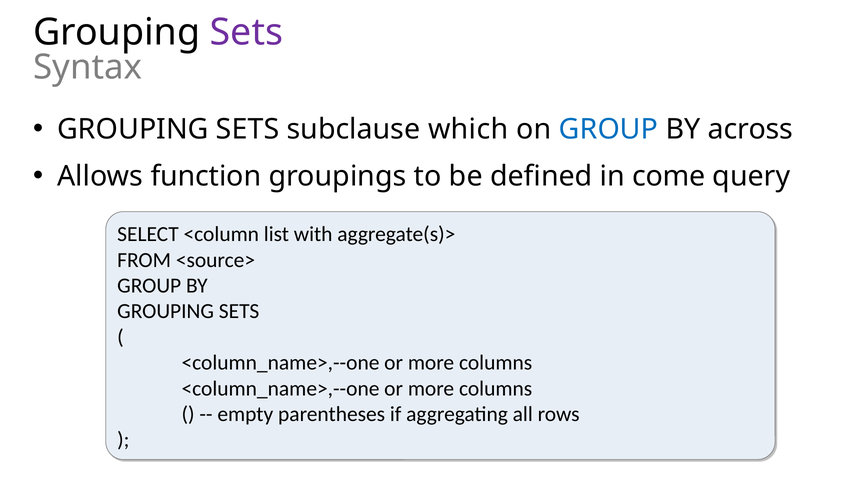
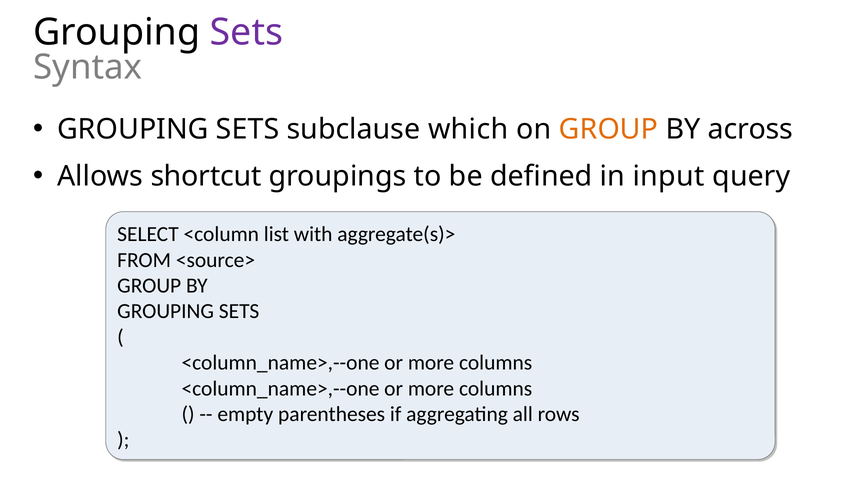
GROUP colour: blue -> orange (608, 130)
function: function -> shortcut (206, 176)
come: come -> input (669, 176)
